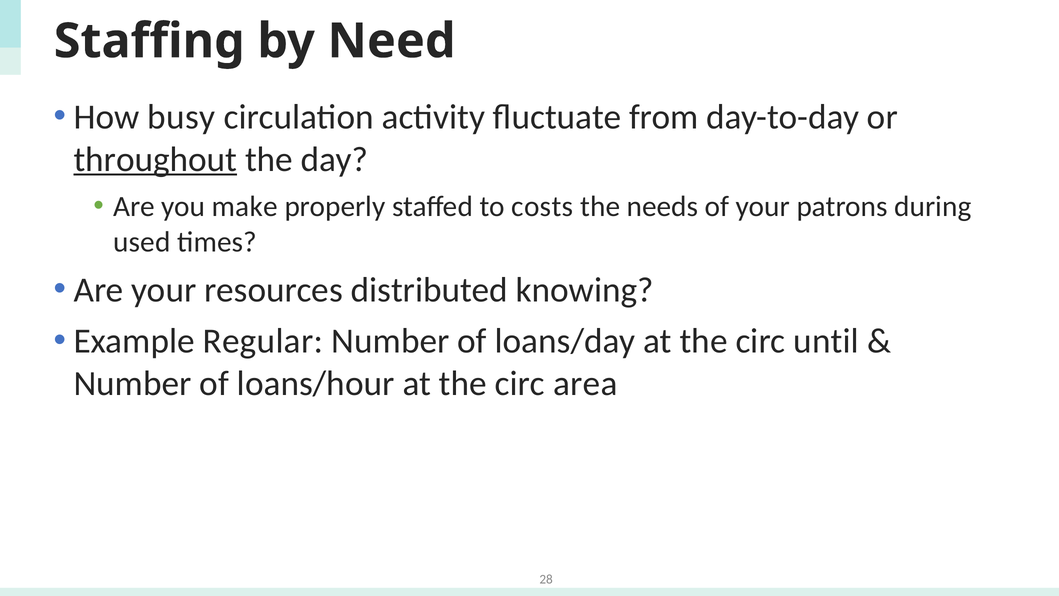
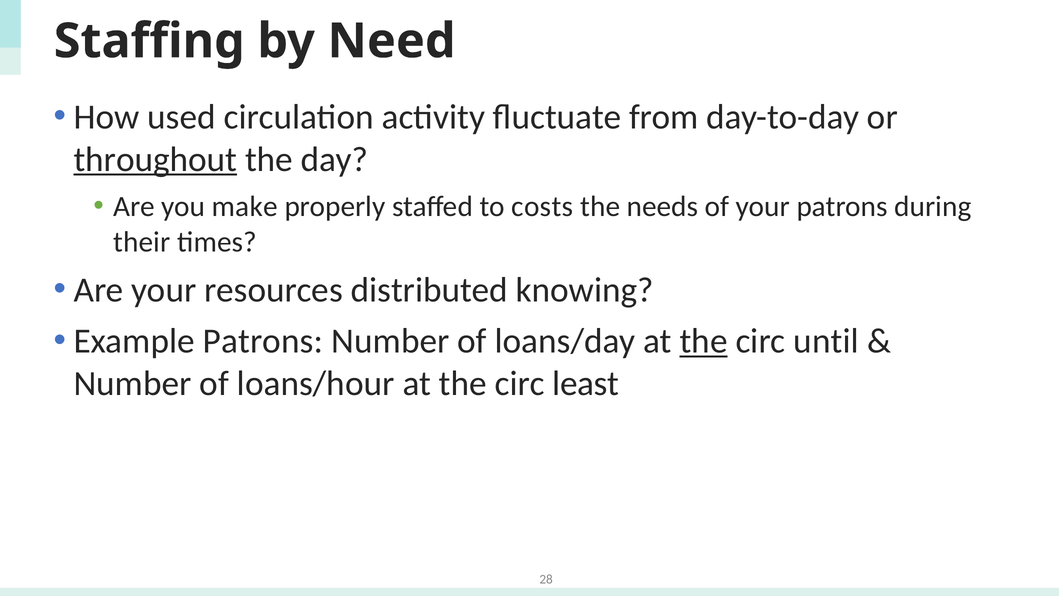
busy: busy -> used (182, 117)
used: used -> their (142, 242)
Example Regular: Regular -> Patrons (263, 341)
the underline: none -> present (704, 341)
area: area -> least (586, 383)
